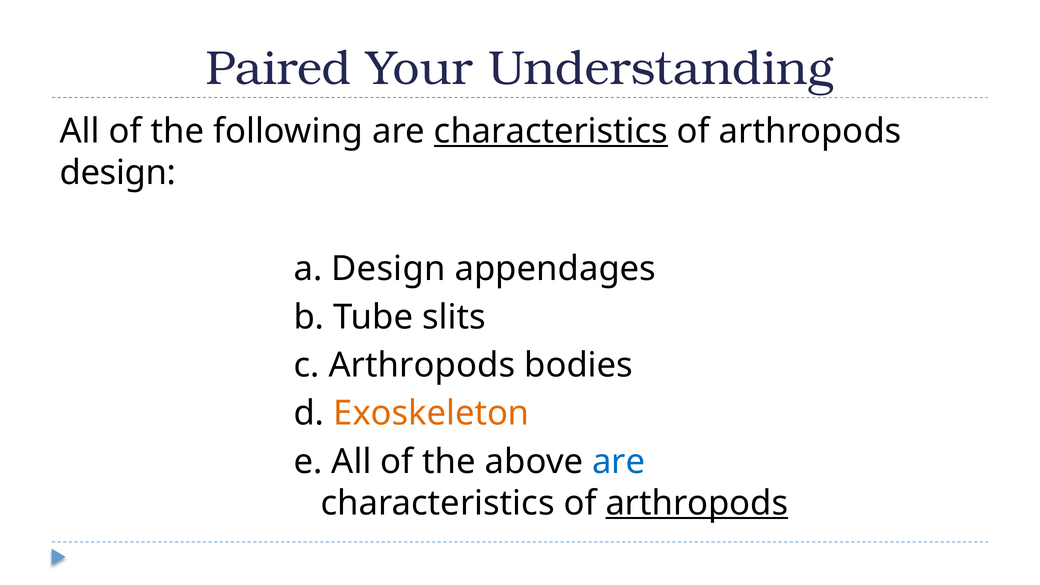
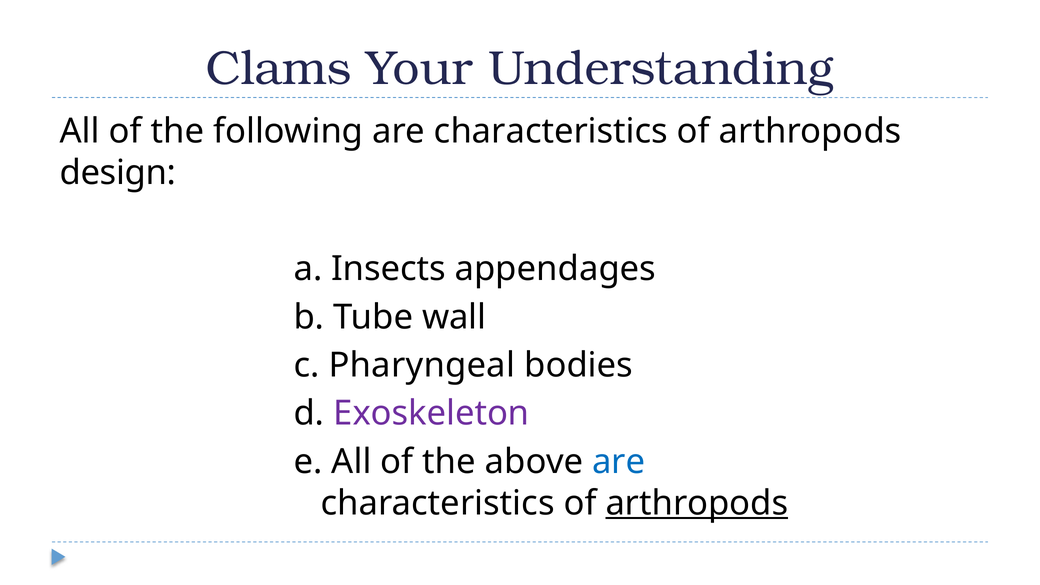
Paired: Paired -> Clams (279, 68)
characteristics underline: present -> none (551, 131)
a Design: Design -> Insects (389, 269)
slits: slits -> wall (454, 317)
c Arthropods: Arthropods -> Pharyngeal (422, 365)
Exoskeleton colour: orange -> purple (431, 414)
